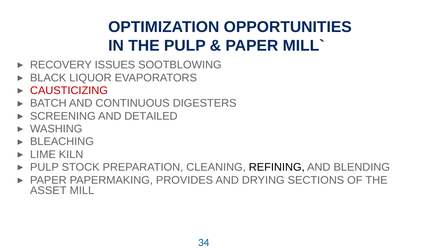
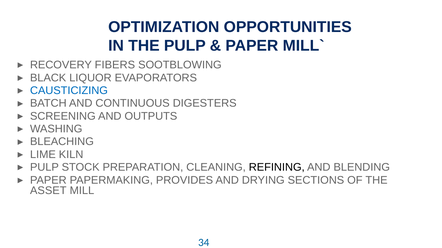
ISSUES: ISSUES -> FIBERS (115, 65)
CAUSTICIZING colour: red -> blue (69, 91)
DETAILED: DETAILED -> OUTPUTS (151, 116)
